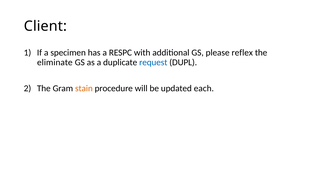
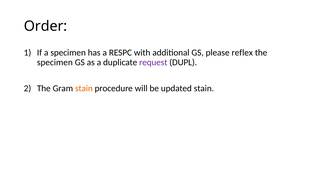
Client: Client -> Order (46, 26)
eliminate: eliminate -> specimen (55, 63)
request colour: blue -> purple (153, 63)
updated each: each -> stain (204, 89)
